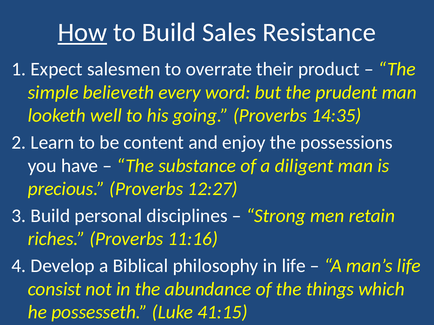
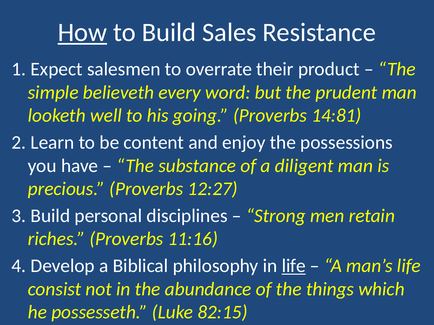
14:35: 14:35 -> 14:81 (336, 116)
life underline: none -> present (294, 266)
41:15: 41:15 -> 82:15 (222, 313)
